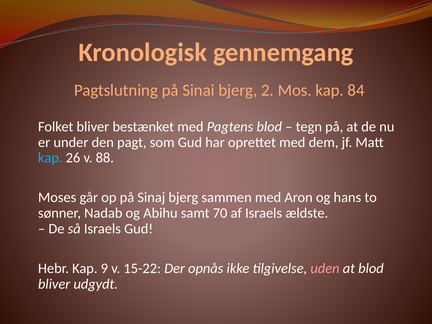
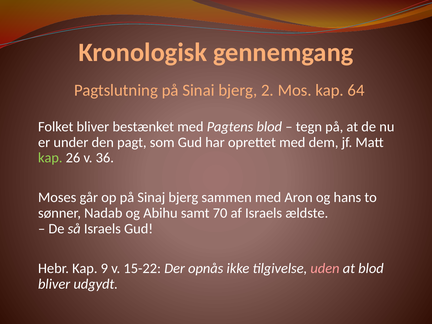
84: 84 -> 64 (356, 90)
kap colour: light blue -> light green (50, 158)
88: 88 -> 36 (105, 158)
